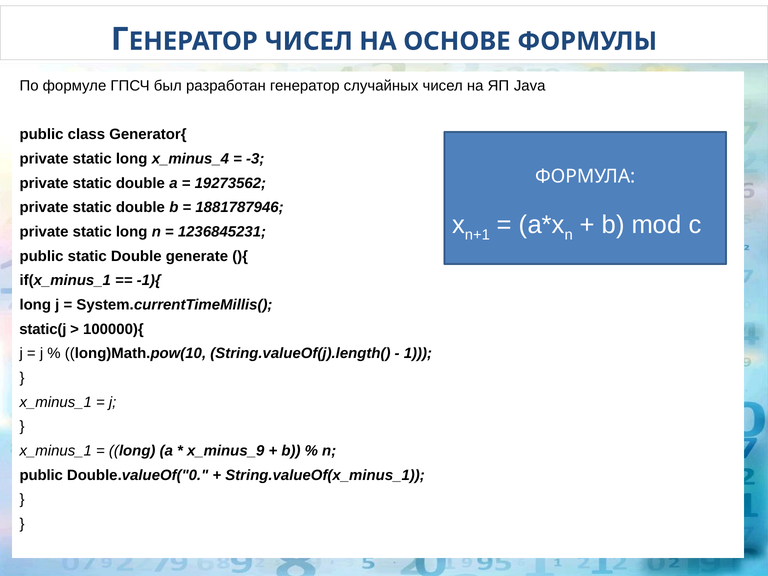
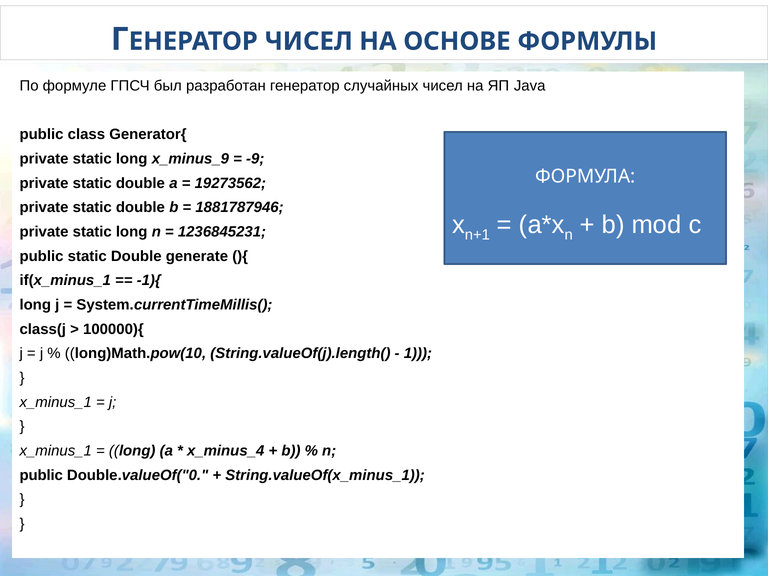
x_minus_4: x_minus_4 -> x_minus_9 (190, 159)
-3: -3 -> -9 (255, 159)
static(j: static(j -> class(j (43, 329)
x_minus_9: x_minus_9 -> x_minus_4 (226, 451)
